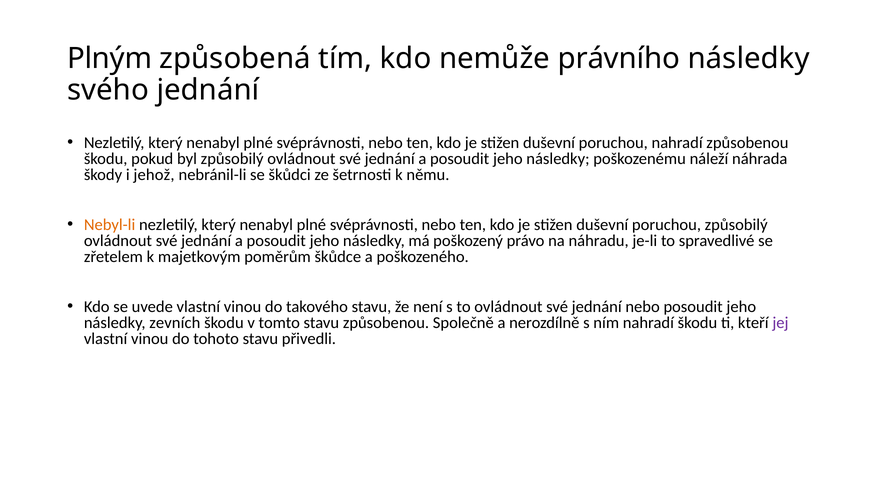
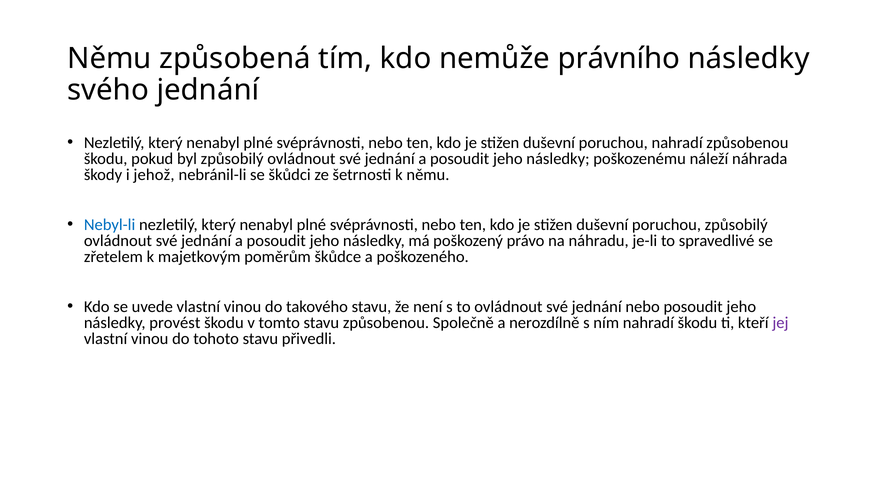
Plným: Plným -> Němu (109, 58)
Nebyl-li colour: orange -> blue (110, 225)
zevních: zevních -> provést (175, 323)
